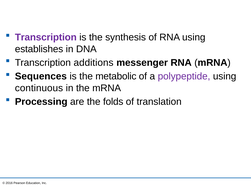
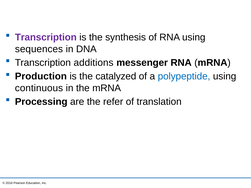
establishes: establishes -> sequences (39, 49)
Sequences: Sequences -> Production (41, 76)
metabolic: metabolic -> catalyzed (116, 76)
polypeptide colour: purple -> blue (184, 76)
folds: folds -> refer (113, 102)
